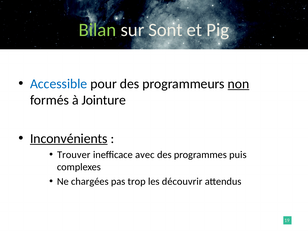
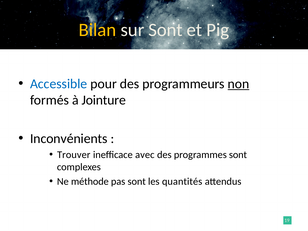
Bilan colour: light green -> yellow (97, 30)
Inconvénients underline: present -> none (69, 139)
programmes puis: puis -> sont (238, 155)
chargées: chargées -> méthode (90, 181)
pas trop: trop -> sont (137, 181)
découvrir: découvrir -> quantités (182, 181)
